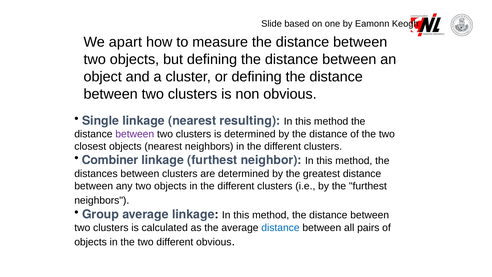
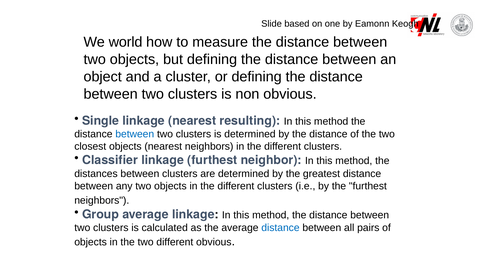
apart: apart -> world (126, 42)
between colour: purple -> blue (135, 134)
Combiner: Combiner -> Classifier (110, 160)
